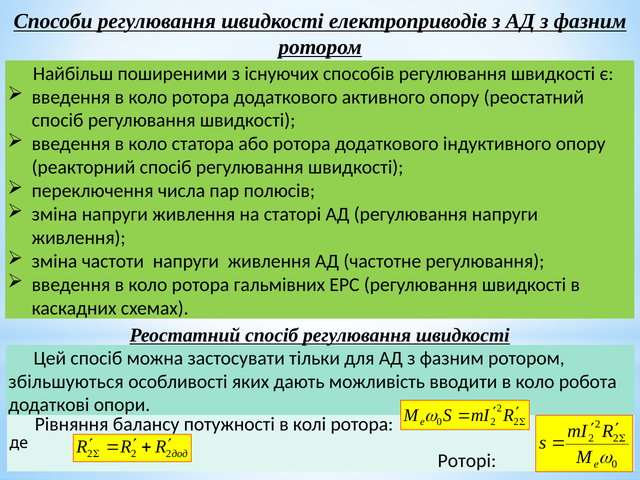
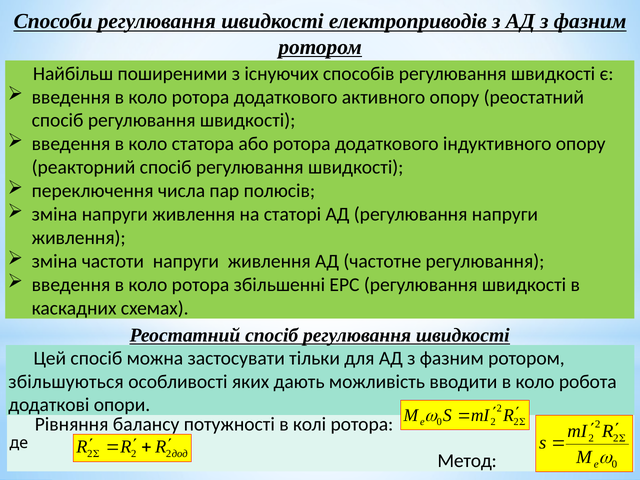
гальмівних: гальмівних -> збільшенні (279, 285)
Роторі: Роторі -> Метод (467, 461)
